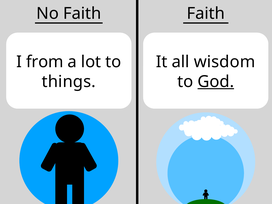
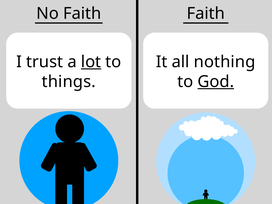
from: from -> trust (45, 62)
lot underline: none -> present (91, 62)
wisdom: wisdom -> nothing (225, 62)
